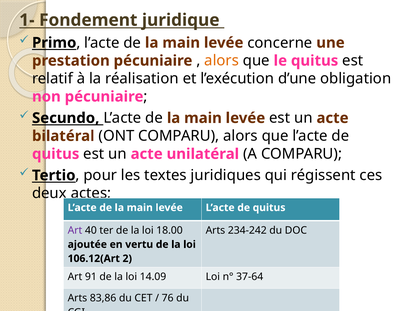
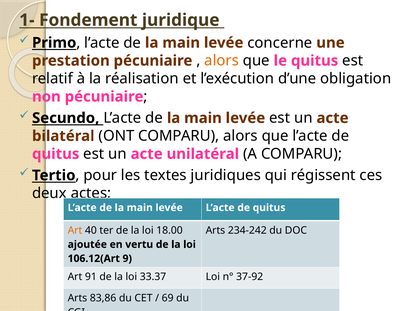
Art colour: purple -> orange (75, 230)
2: 2 -> 9 (127, 258)
14.09: 14.09 -> 33.37 (153, 276)
37-64: 37-64 -> 37-92 (250, 276)
76: 76 -> 69 (168, 298)
